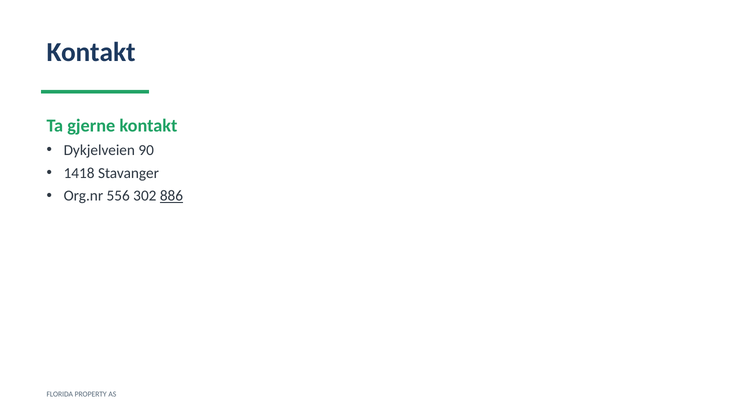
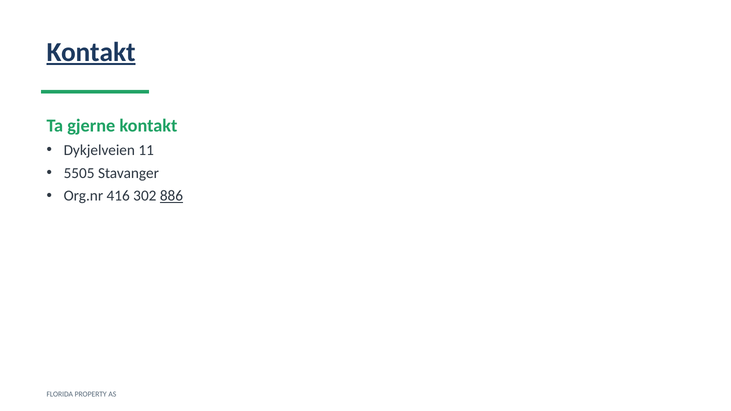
Kontakt underline: none -> present (91, 52)
90: 90 -> 11 (146, 150)
1418: 1418 -> 5505 (79, 173)
556: 556 -> 416 (118, 196)
